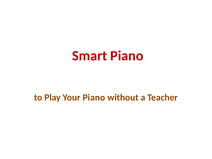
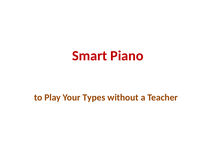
Your Piano: Piano -> Types (94, 97)
